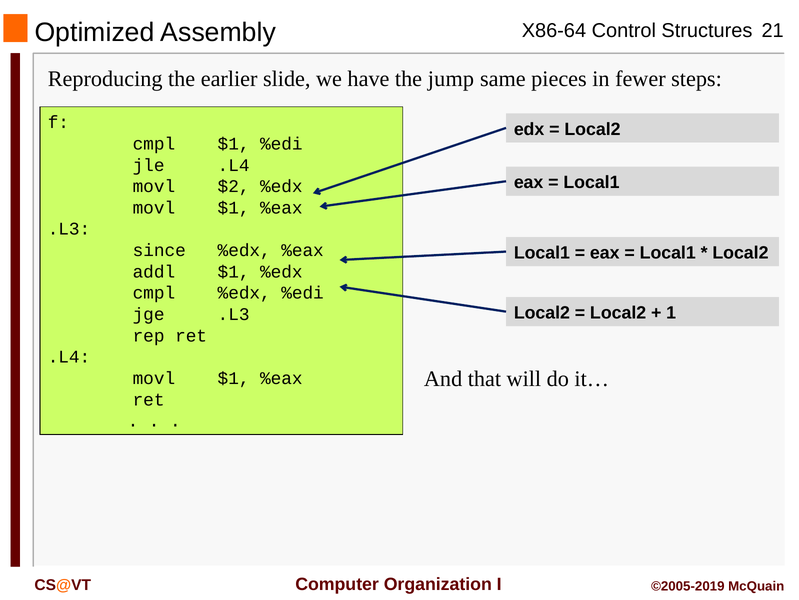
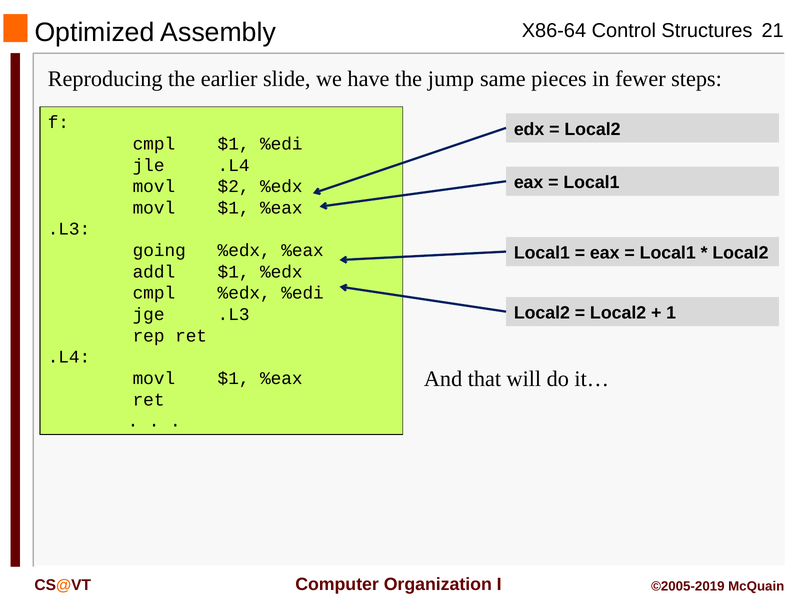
since: since -> going (159, 250)
